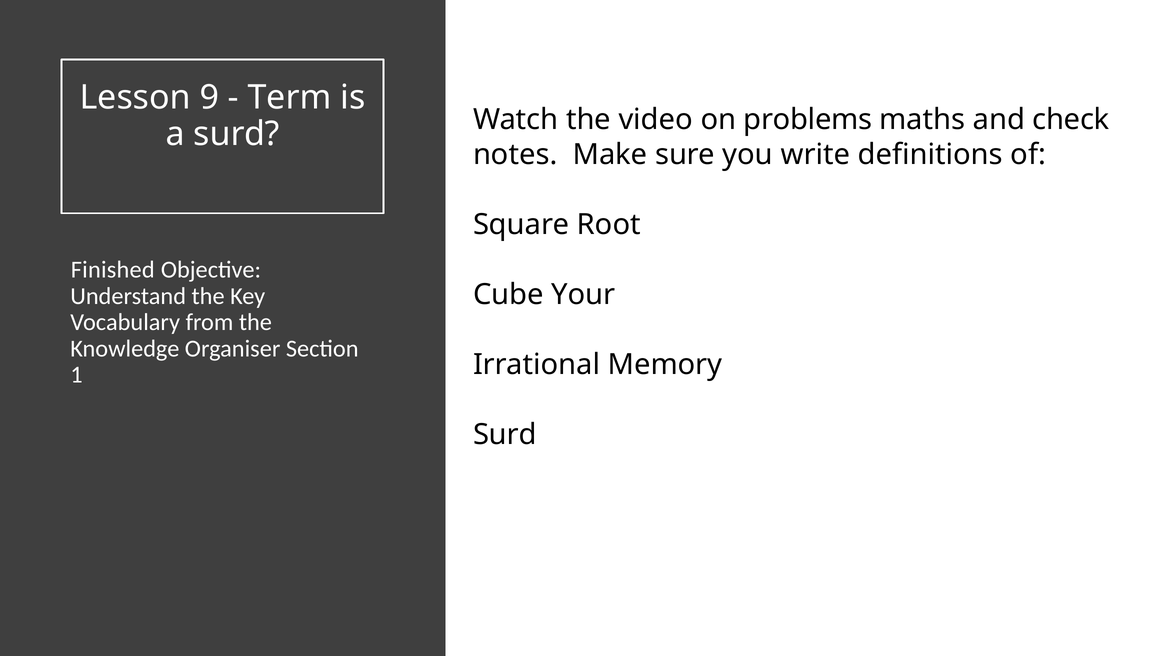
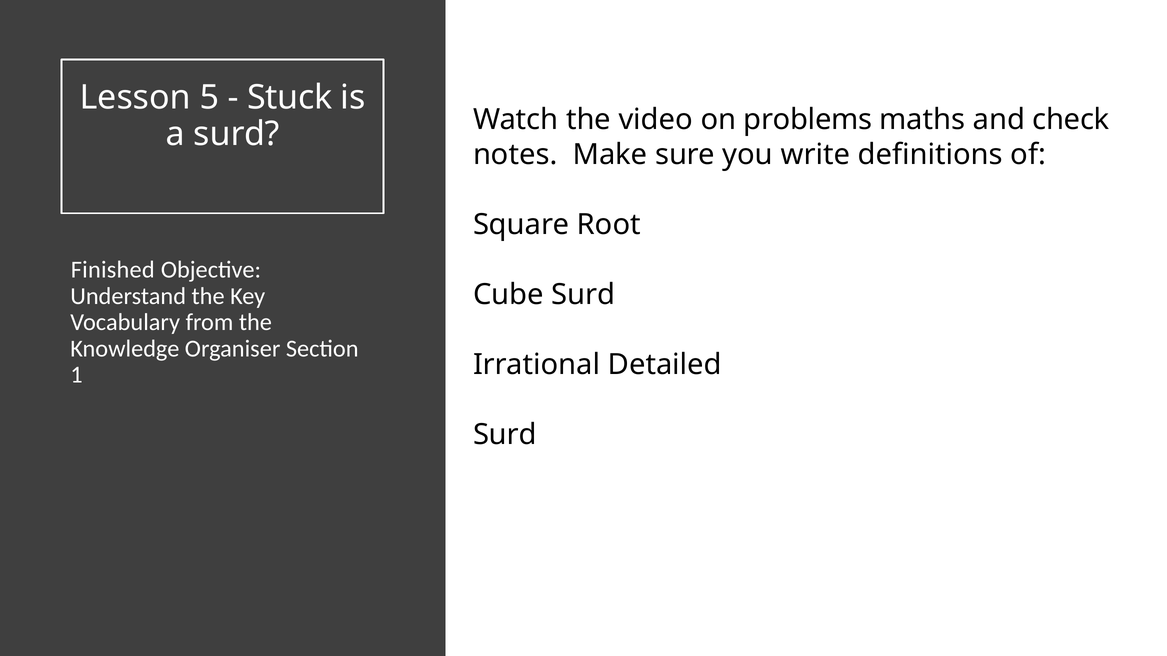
9: 9 -> 5 (209, 98)
Term: Term -> Stuck (290, 98)
Cube Your: Your -> Surd (583, 295)
Memory: Memory -> Detailed (665, 365)
